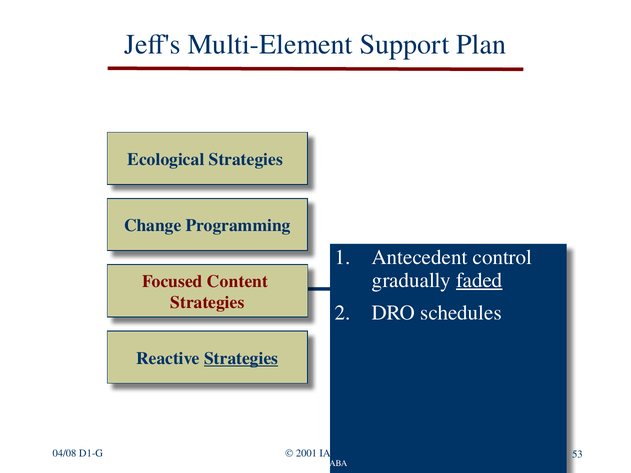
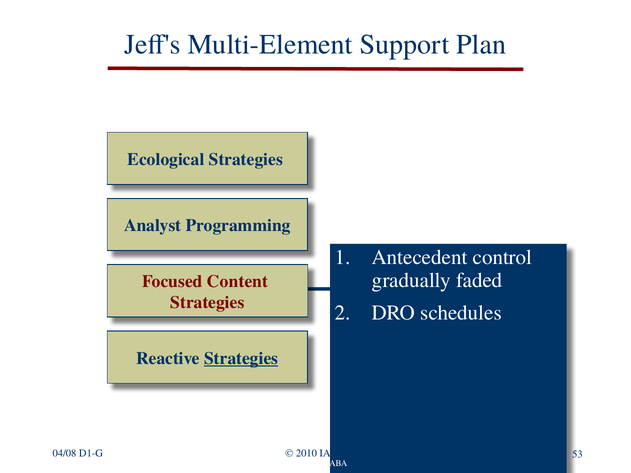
Change: Change -> Analyst (153, 226)
faded underline: present -> none (479, 280)
2001: 2001 -> 2010 (306, 453)
